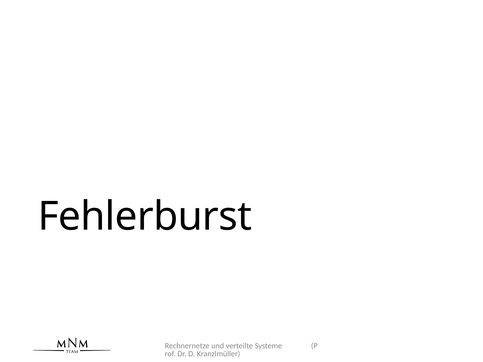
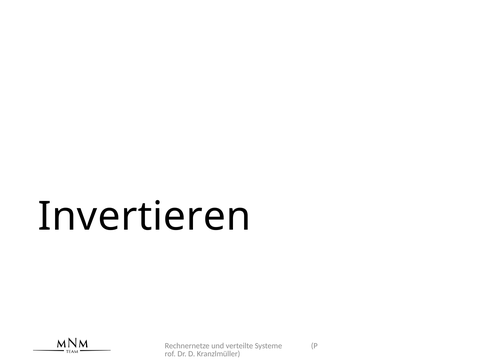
Fehlerburst: Fehlerburst -> Invertieren (144, 217)
